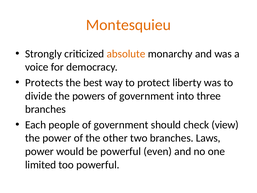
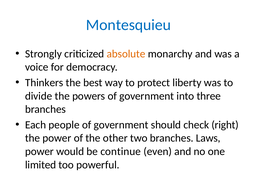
Montesquieu colour: orange -> blue (128, 25)
Protects: Protects -> Thinkers (44, 83)
view: view -> right (225, 125)
be powerful: powerful -> continue (121, 151)
